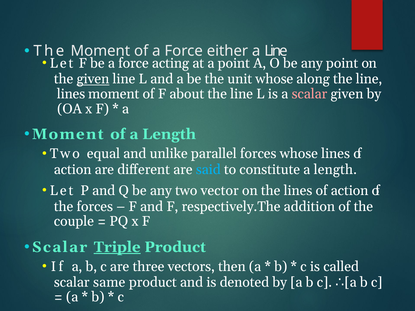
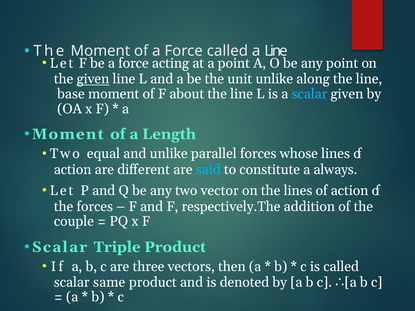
Force either: either -> called (227, 51)
unit whose: whose -> unlike (274, 79)
lines: lines -> base (71, 94)
scalar colour: pink -> light blue (309, 94)
constitute a length: length -> always (335, 170)
Triple underline: present -> none (117, 247)
